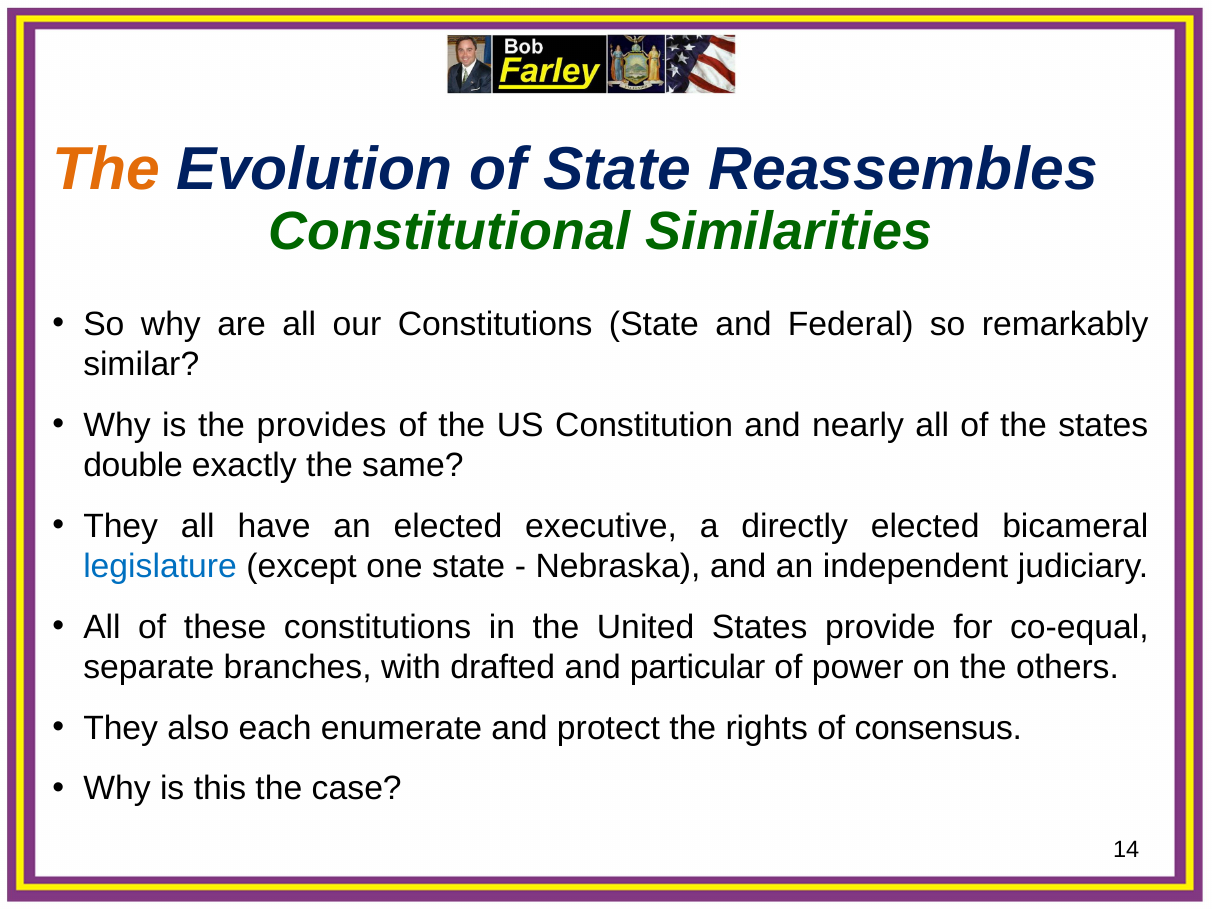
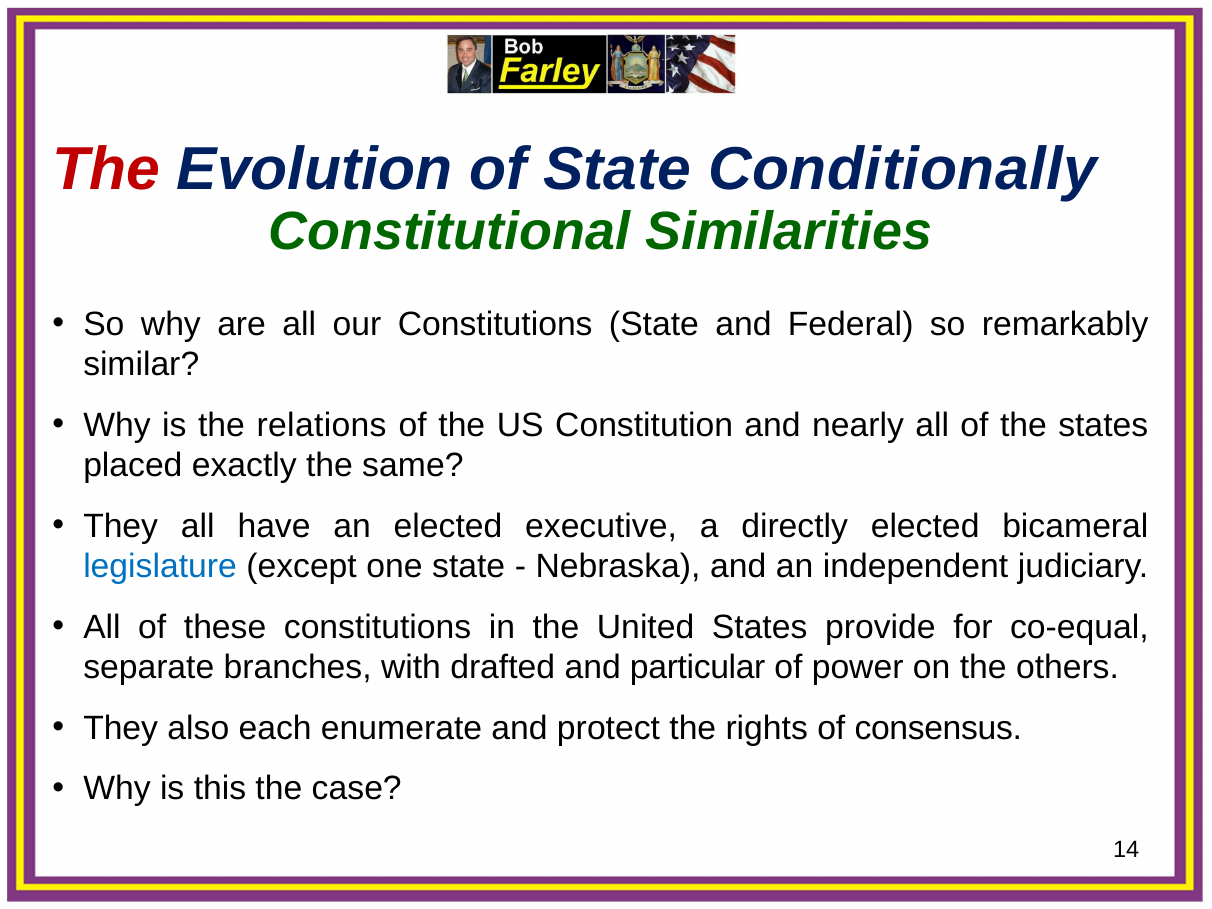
The colour: orange -> red (106, 170)
Reassembles: Reassembles -> Conditionally (903, 170)
provides: provides -> relations (322, 425)
double: double -> placed (133, 465)
